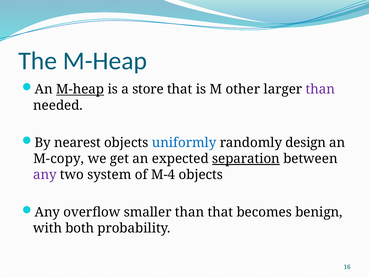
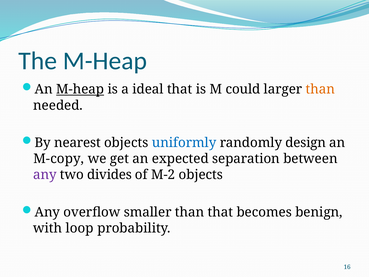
store: store -> ideal (148, 89)
other: other -> could (243, 89)
than colour: purple -> orange (320, 89)
separation underline: present -> none (246, 159)
system: system -> divides (109, 175)
M-4: M-4 -> M-2 (163, 175)
both: both -> loop (80, 228)
